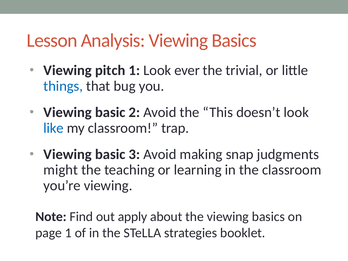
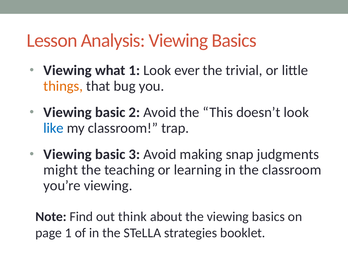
pitch: pitch -> what (110, 70)
things colour: blue -> orange (63, 86)
apply: apply -> think (132, 217)
